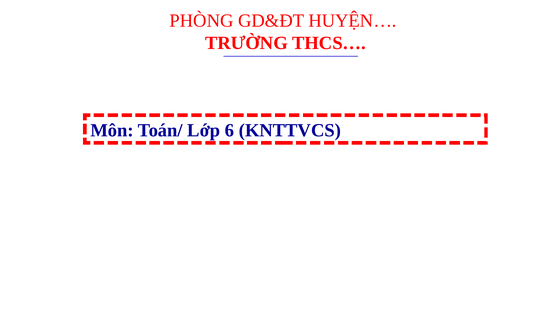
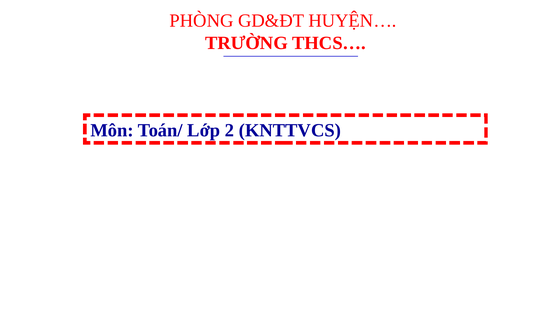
6: 6 -> 2 (230, 130)
